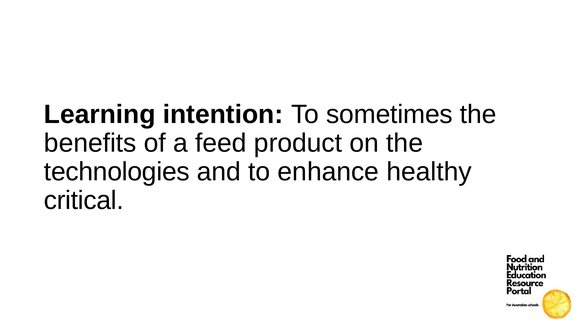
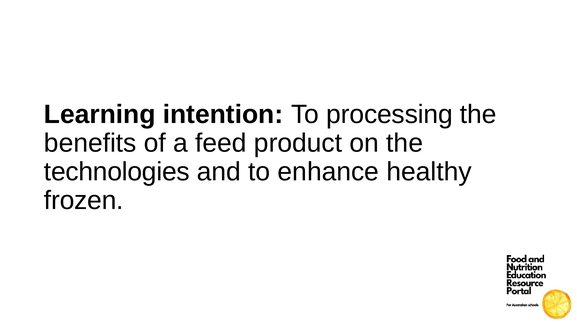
sometimes: sometimes -> processing (390, 114)
critical: critical -> frozen (84, 200)
